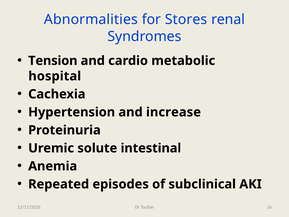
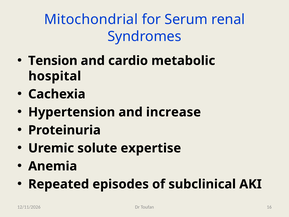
Abnormalities: Abnormalities -> Mitochondrial (91, 20)
Stores: Stores -> Serum (186, 20)
intestinal: intestinal -> expertise (151, 148)
